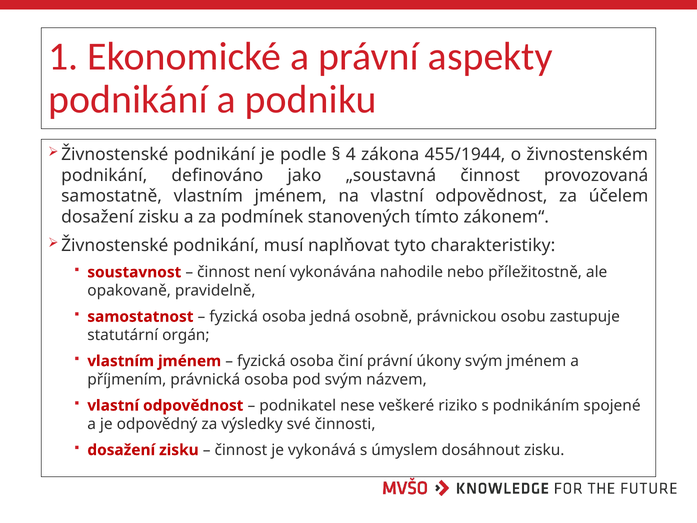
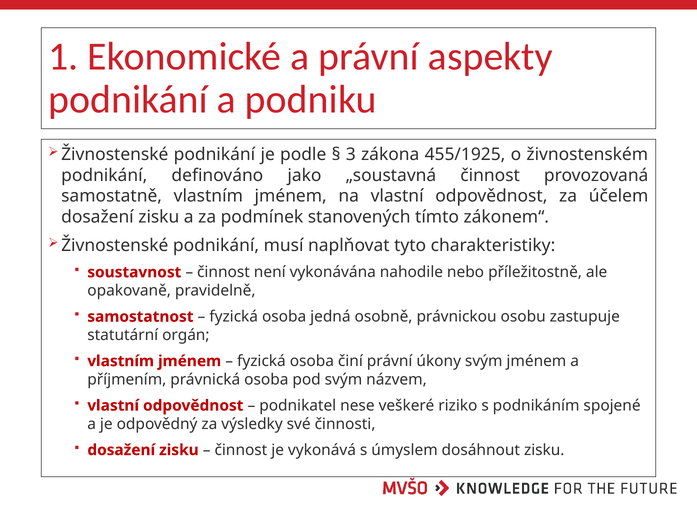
4: 4 -> 3 (351, 154)
455/1944: 455/1944 -> 455/1925 (465, 154)
